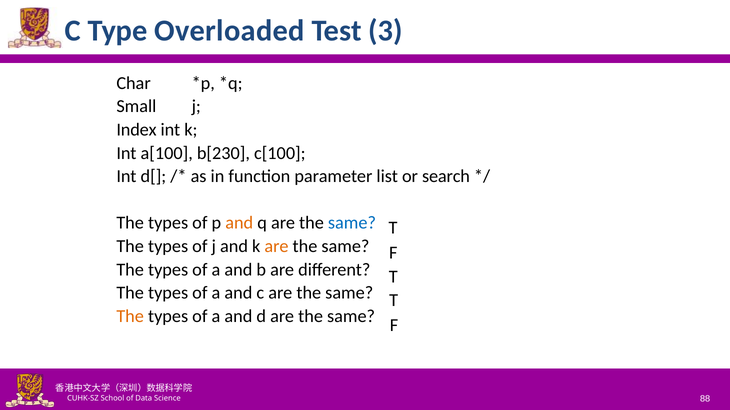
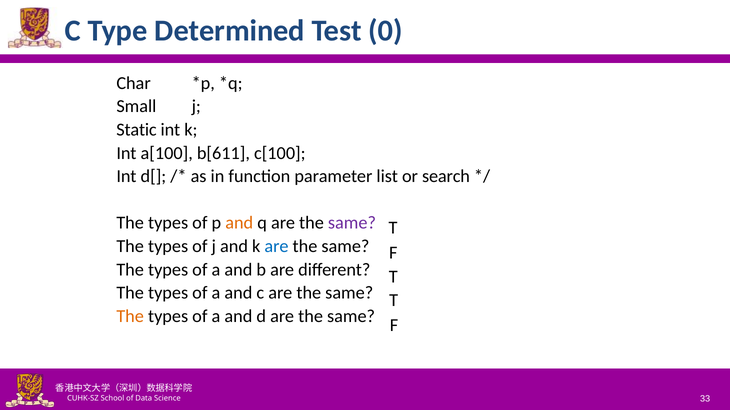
Overloaded: Overloaded -> Determined (230, 31)
3: 3 -> 0 (386, 31)
Index: Index -> Static (136, 130)
b[230: b[230 -> b[611 (223, 153)
same colour: blue -> purple (352, 223)
are colour: orange -> blue (276, 247)
88: 88 -> 33 (705, 400)
